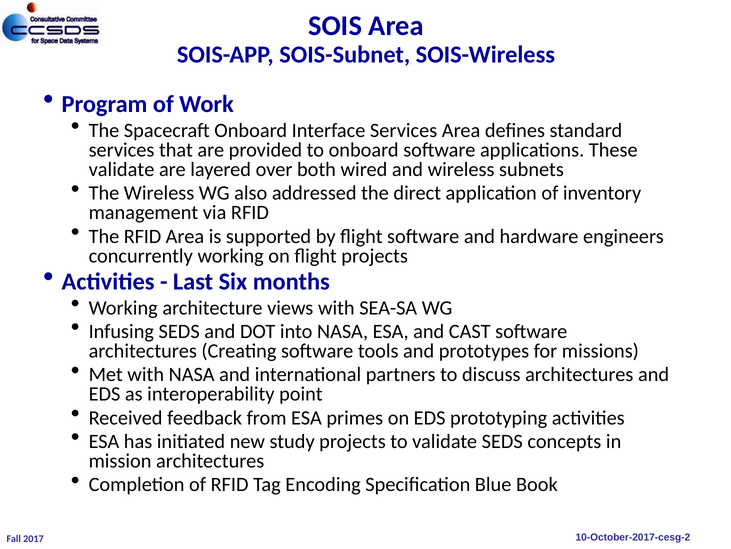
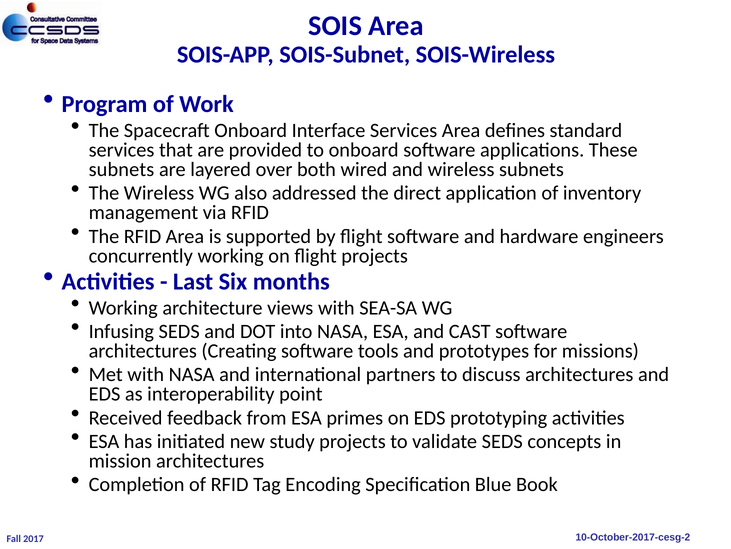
validate: validate -> subnets (121, 169)
